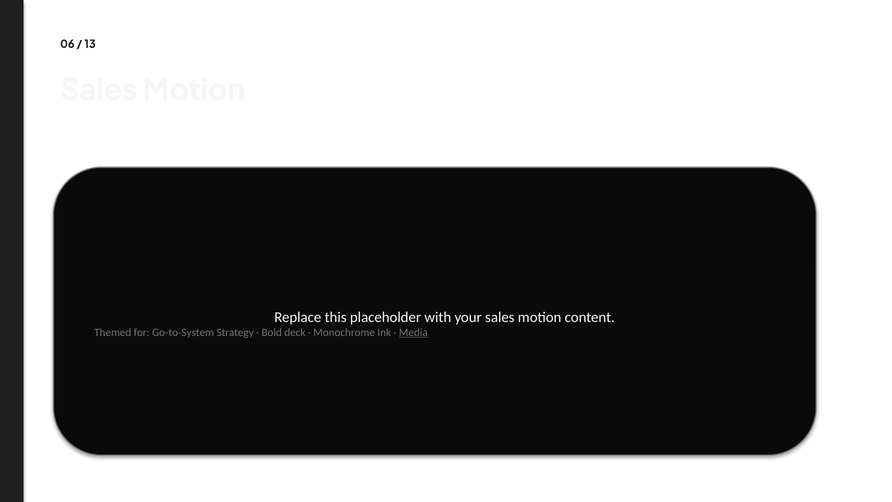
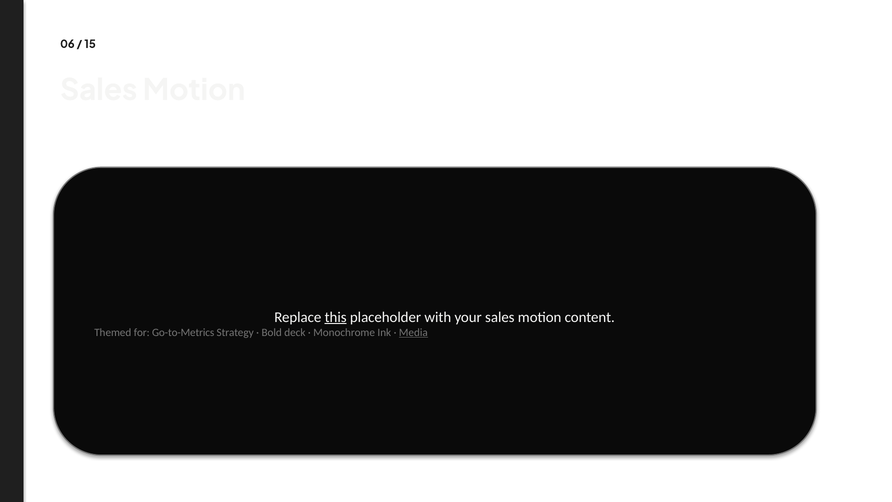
13: 13 -> 15 (90, 44)
this underline: none -> present (336, 317)
Go-to-System: Go-to-System -> Go-to-Metrics (183, 332)
